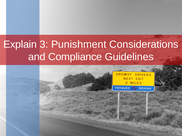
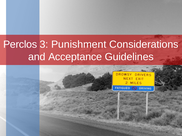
Explain: Explain -> Perclos (20, 45)
Compliance: Compliance -> Acceptance (75, 57)
